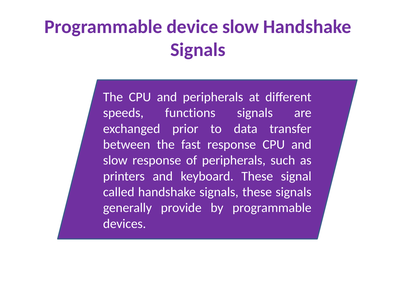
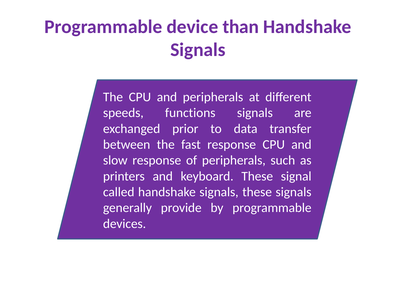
device slow: slow -> than (241, 27)
